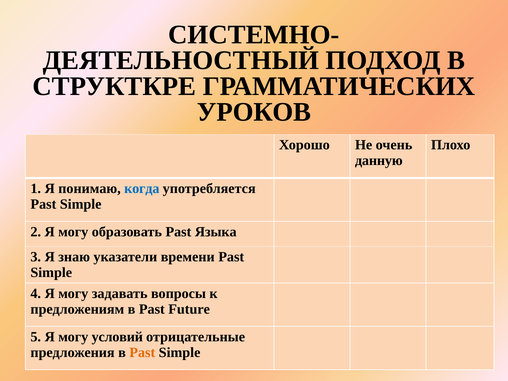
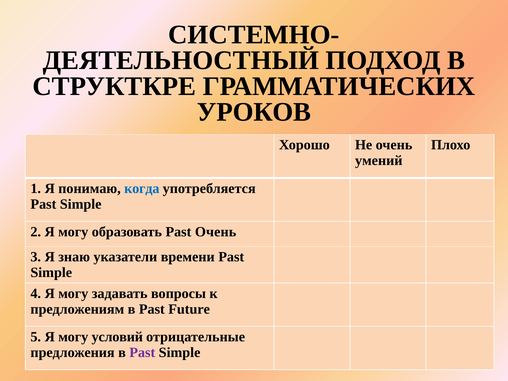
данную: данную -> умений (379, 161)
Past Языка: Языка -> Очень (216, 232)
Past colour: orange -> purple (142, 352)
